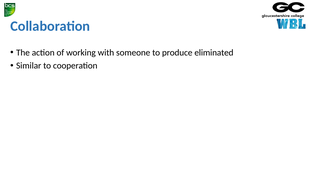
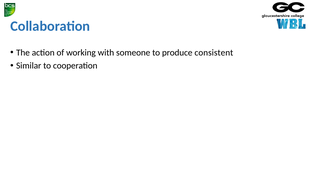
eliminated: eliminated -> consistent (214, 53)
